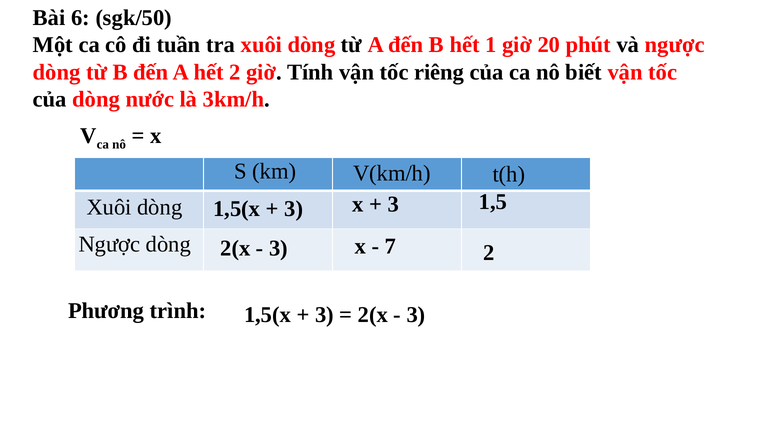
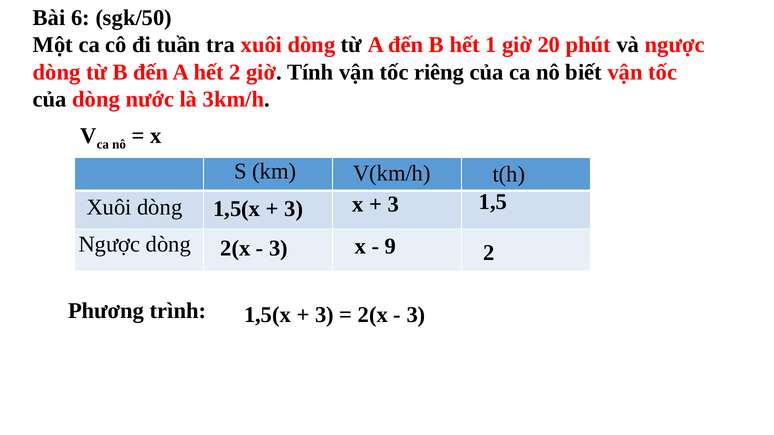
7: 7 -> 9 (390, 247)
